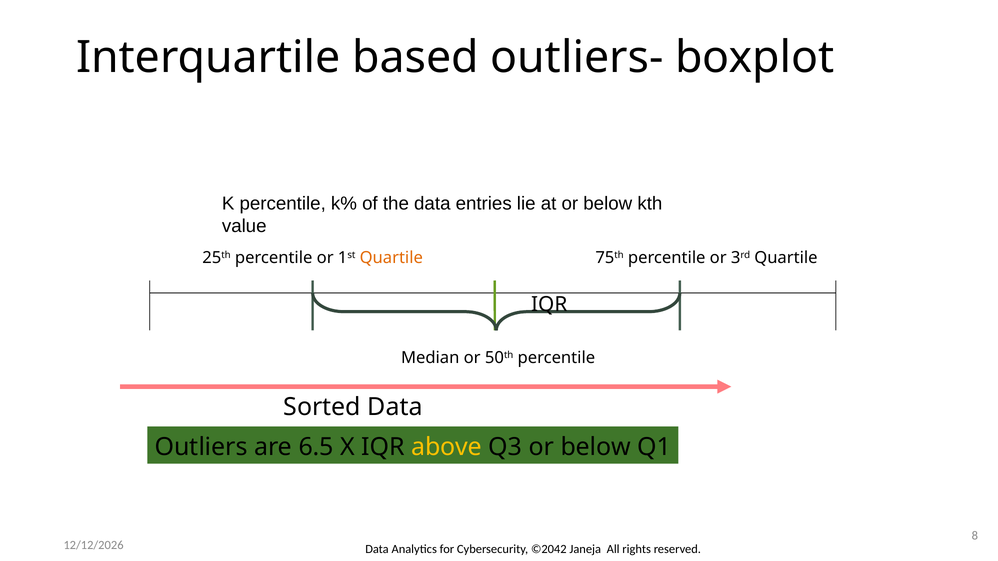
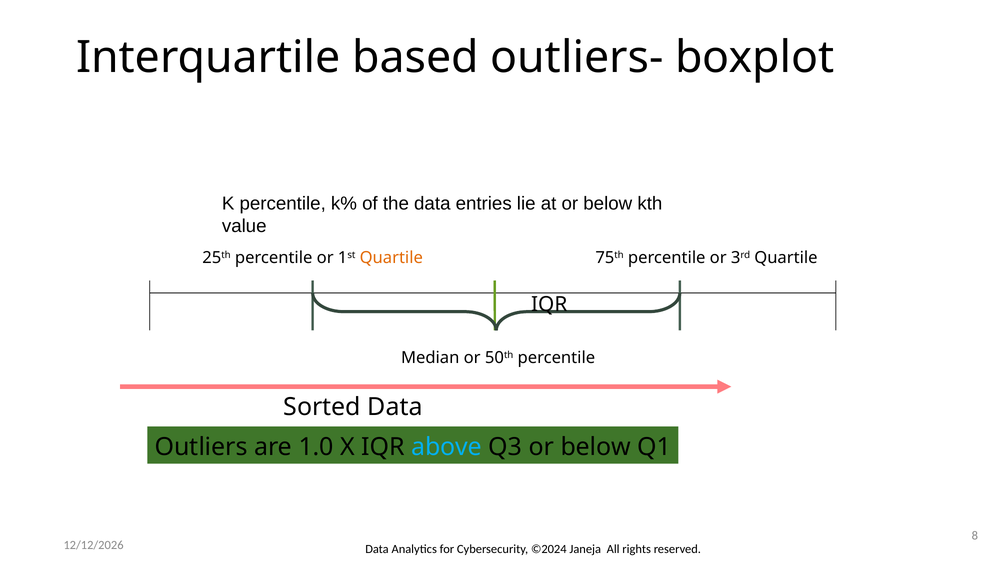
6.5: 6.5 -> 1.0 (316, 447)
above colour: yellow -> light blue (447, 447)
©2042: ©2042 -> ©2024 (549, 549)
